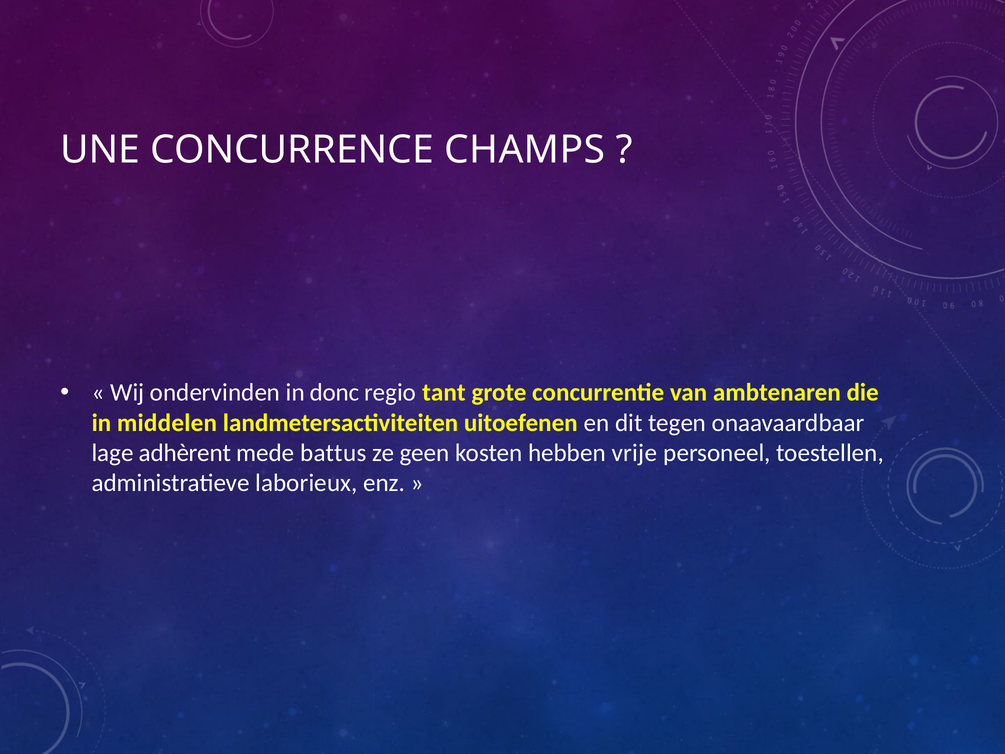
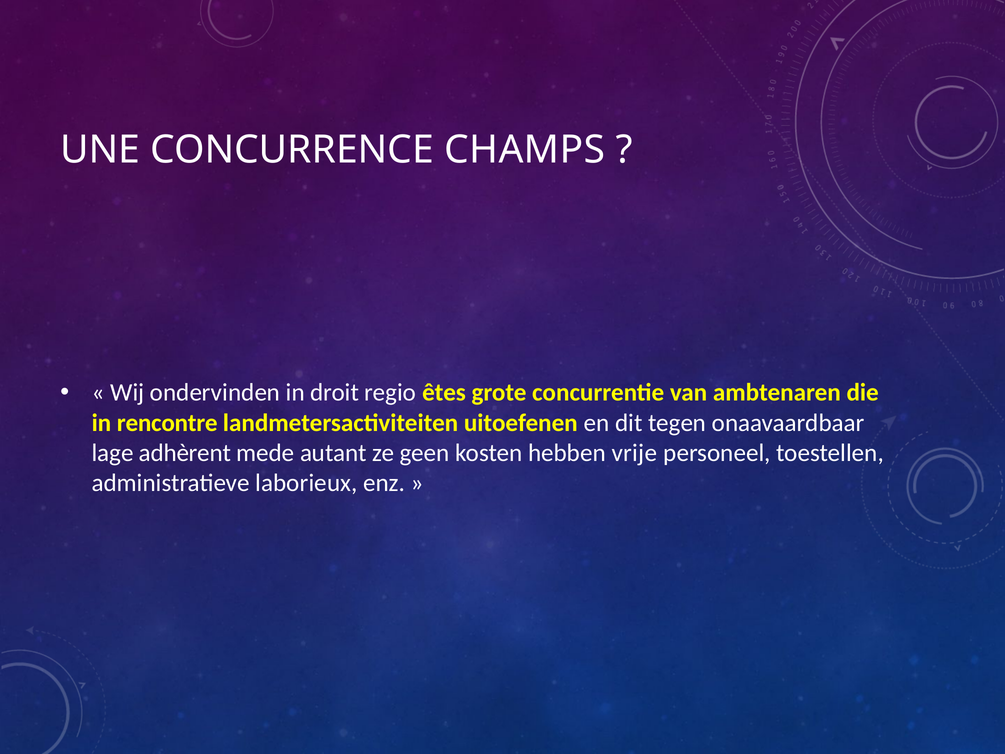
donc: donc -> droit (335, 392)
tant: tant -> êtes (444, 392)
middelen: middelen -> rencontre (167, 423)
battus: battus -> autant (333, 453)
